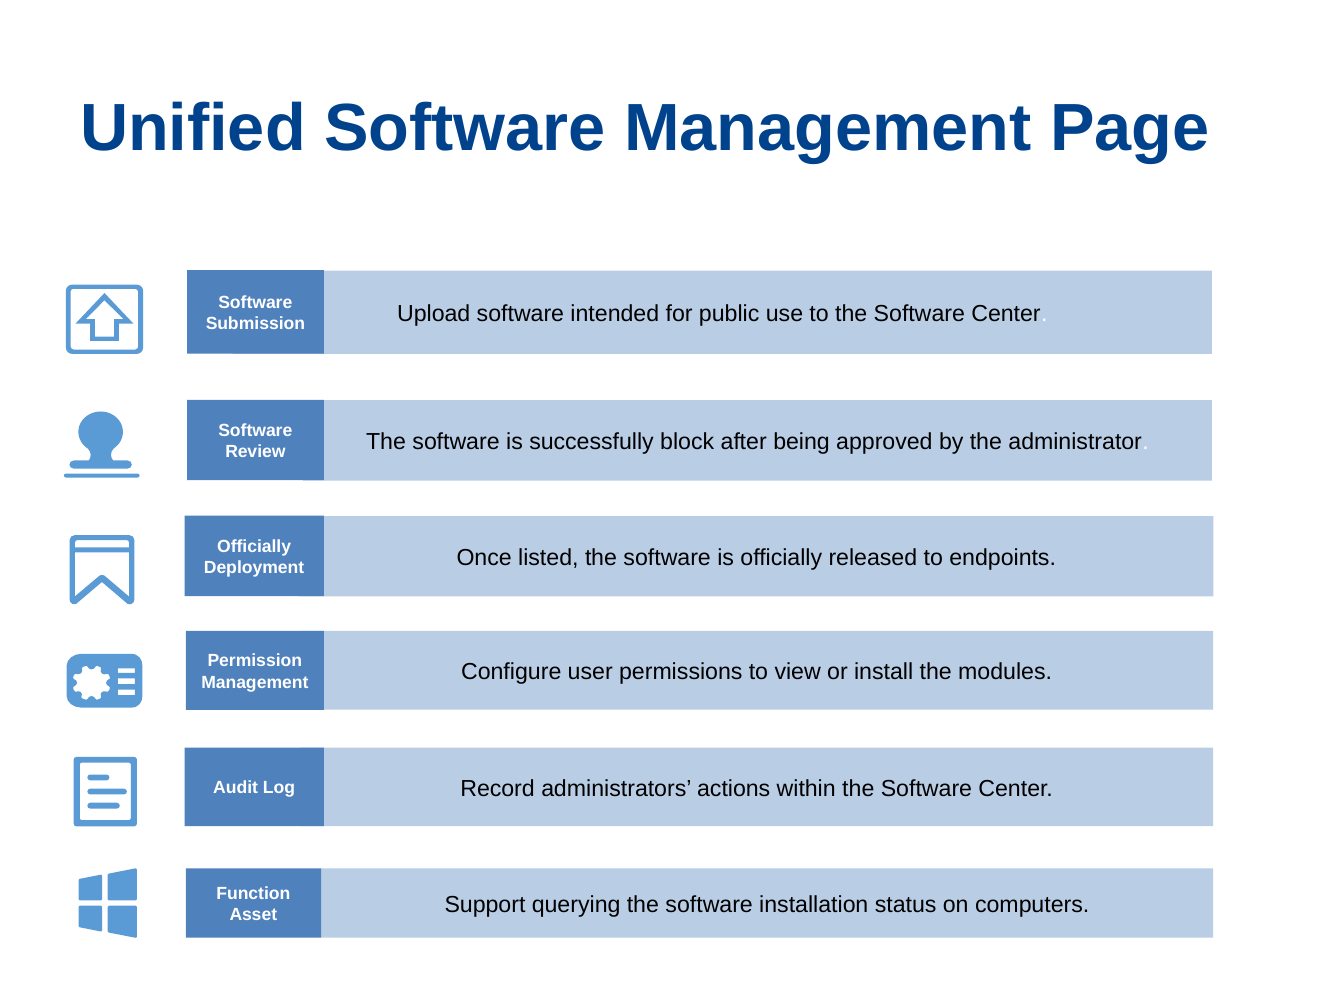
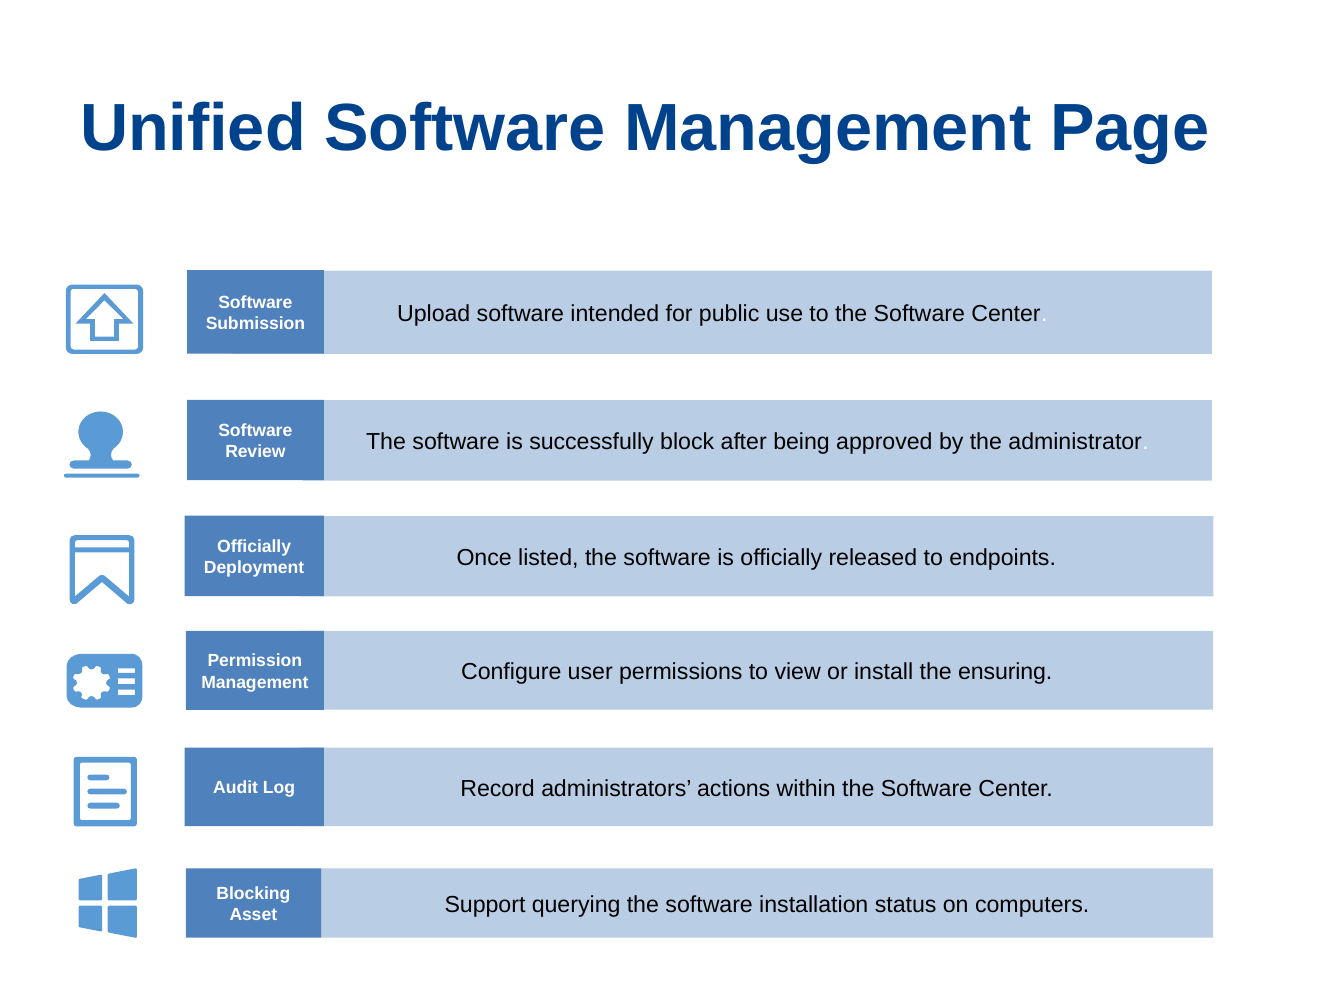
modules: modules -> ensuring (1005, 672)
Function: Function -> Blocking (253, 893)
